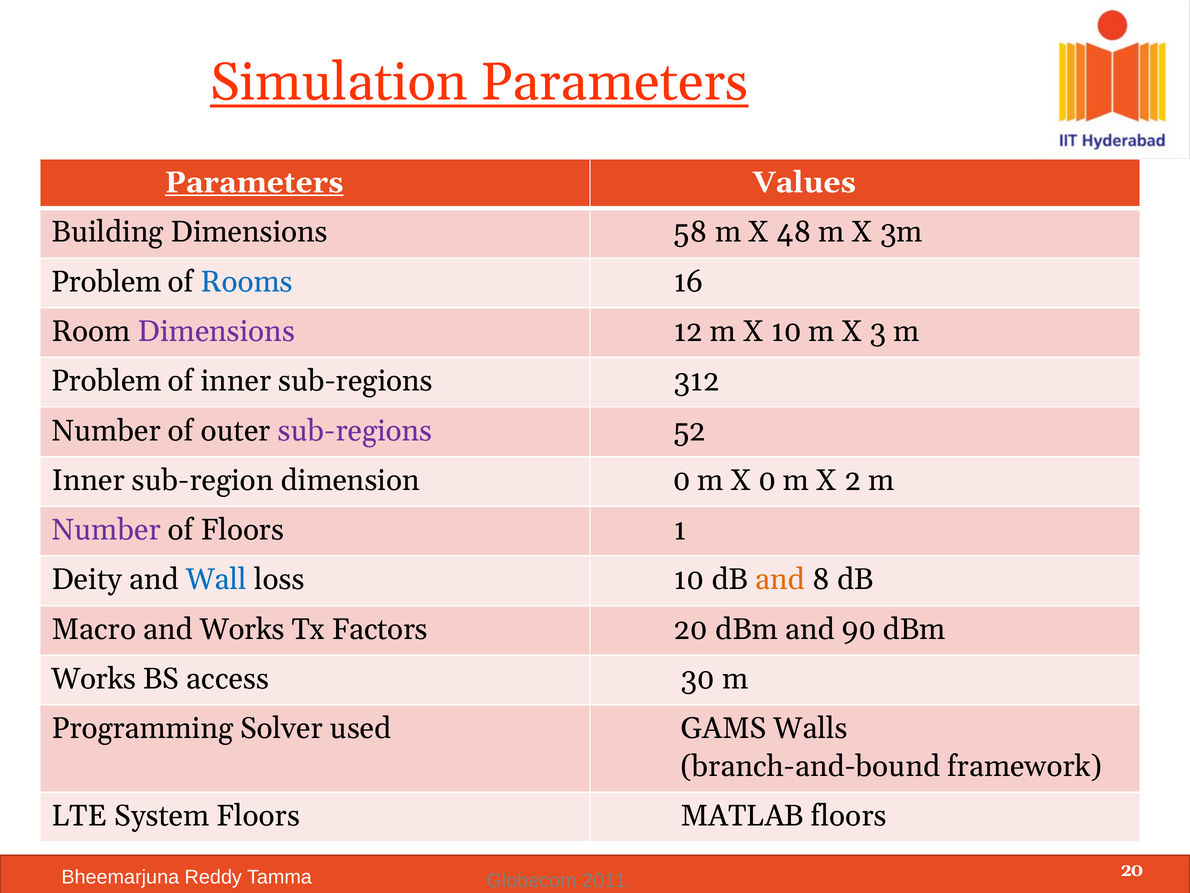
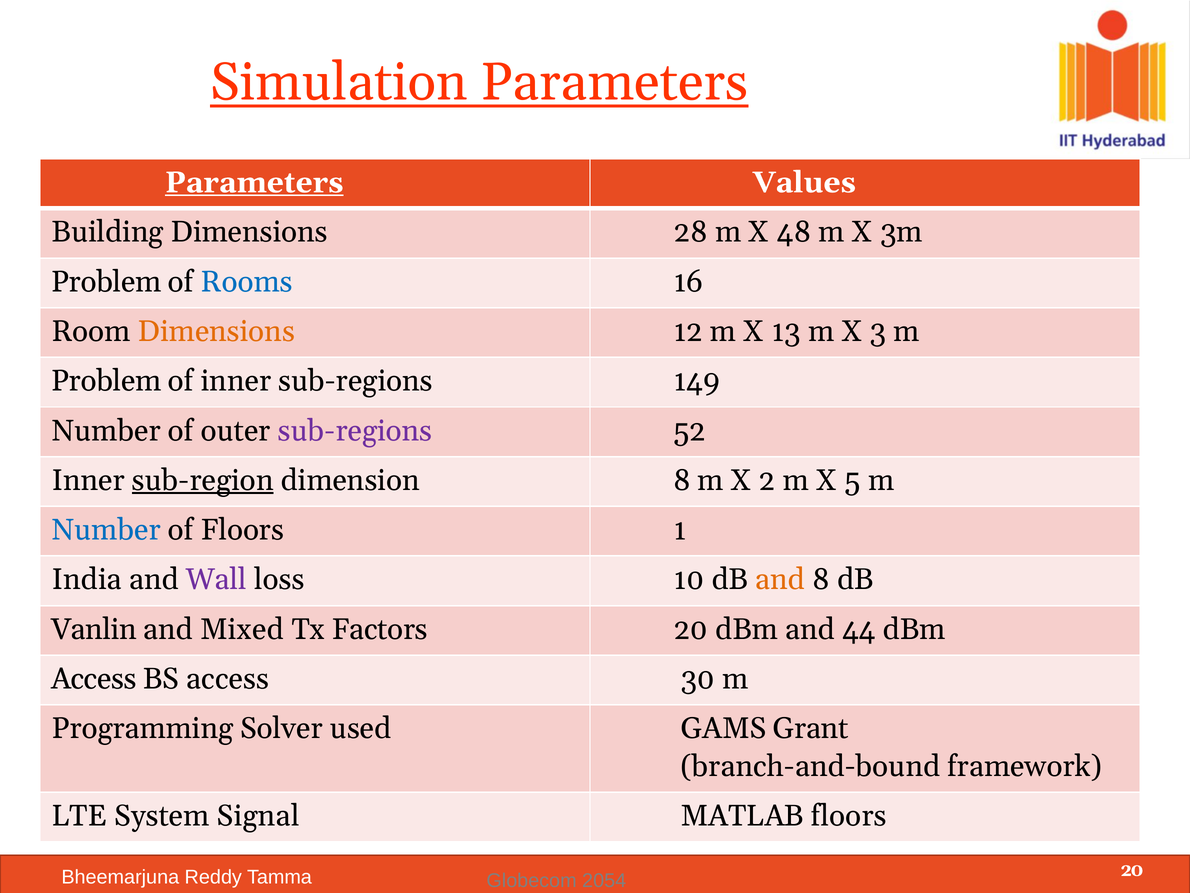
58: 58 -> 28 (691, 232)
Dimensions colour: purple -> orange (216, 331)
X 10: 10 -> 13 (786, 331)
312: 312 -> 149 (697, 381)
sub-region underline: none -> present (203, 480)
dimension 0: 0 -> 8 (682, 480)
X 0: 0 -> 2 (767, 480)
2: 2 -> 5 (853, 480)
Number colour: purple -> blue (106, 530)
Deity: Deity -> India (87, 579)
Wall colour: blue -> purple (216, 579)
Macro: Macro -> Vanlin (94, 629)
and Works: Works -> Mixed (242, 629)
90: 90 -> 44 (859, 629)
Works: Works -> Access (94, 679)
Walls: Walls -> Grant (811, 728)
System Floors: Floors -> Signal (258, 815)
2011: 2011 -> 2054 (604, 880)
